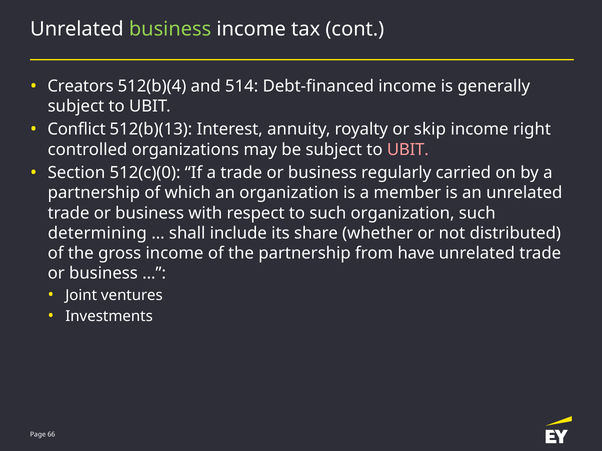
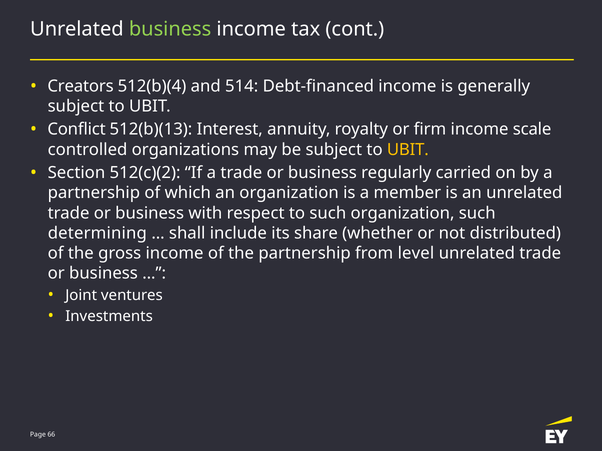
skip: skip -> firm (430, 130)
right: right -> scale (532, 130)
UBIT colour: pink -> yellow (408, 150)
512(c)(0: 512(c)(0 -> 512(c)(2 (145, 173)
have: have -> level (416, 253)
